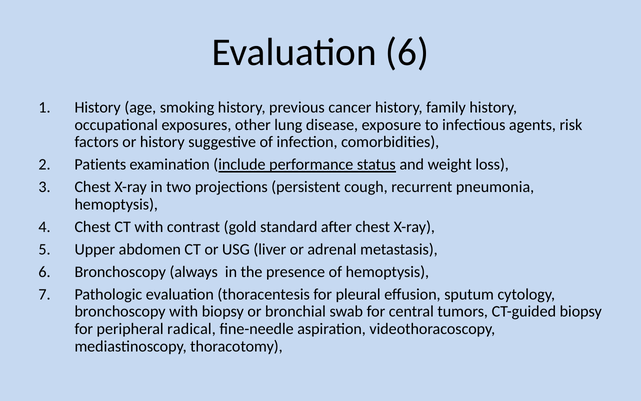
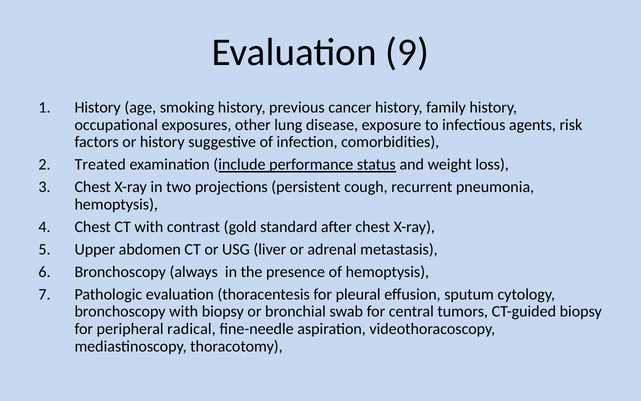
Evaluation 6: 6 -> 9 (407, 52)
Patients: Patients -> Treated (100, 164)
